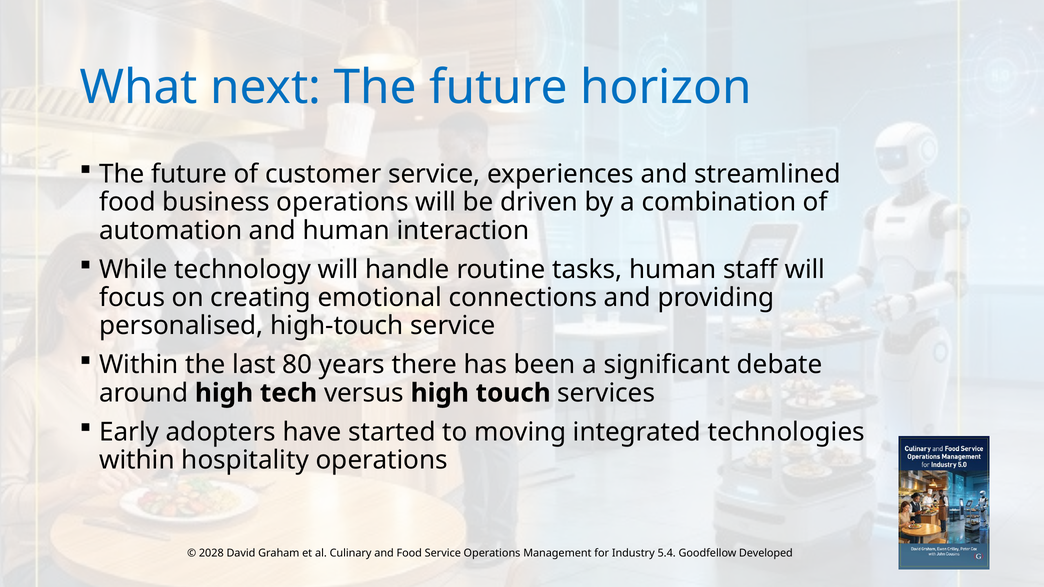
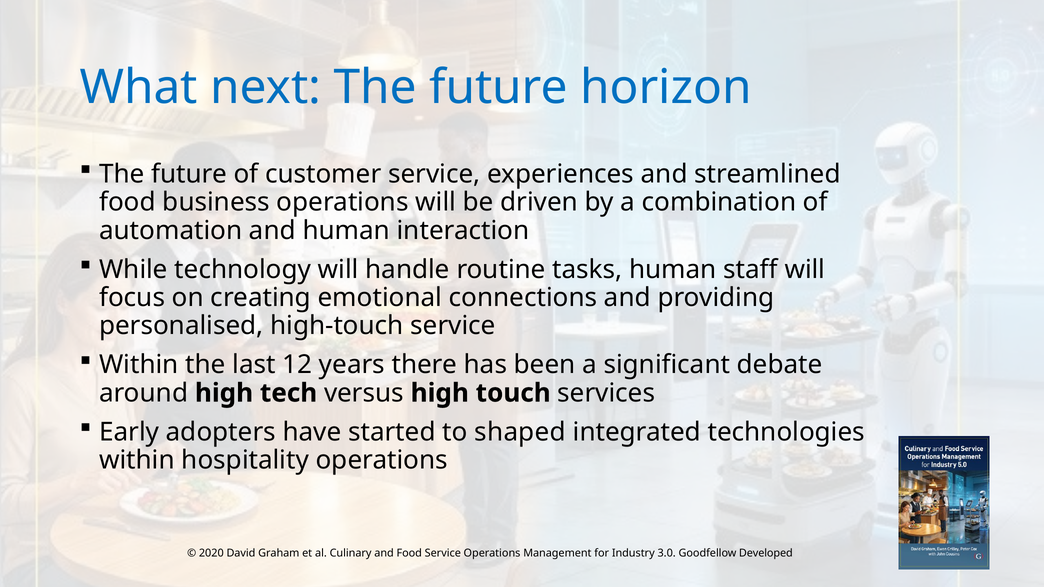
80: 80 -> 12 (297, 365)
moving: moving -> shaped (520, 432)
2028: 2028 -> 2020 (211, 554)
5.4: 5.4 -> 3.0 (667, 554)
